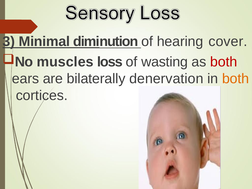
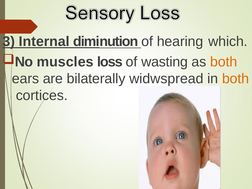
Minimal: Minimal -> Internal (44, 42)
cover: cover -> which (228, 42)
both colour: red -> orange (224, 62)
denervation: denervation -> widwspread (166, 79)
